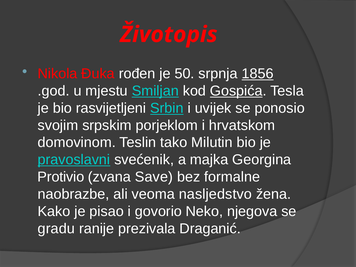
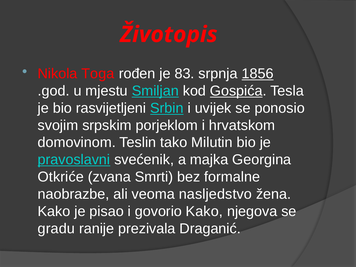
Đuka: Đuka -> Toga (98, 74)
50: 50 -> 83 (184, 74)
Protivio: Protivio -> Otkriće (61, 177)
Save: Save -> Smrti (154, 177)
govorio Neko: Neko -> Kako (204, 211)
